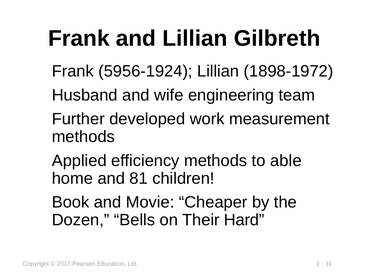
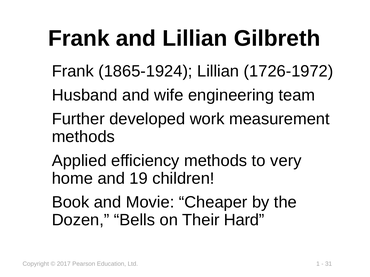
5956-1924: 5956-1924 -> 1865-1924 (145, 71)
1898-1972: 1898-1972 -> 1726-1972 (289, 71)
able: able -> very (286, 161)
81: 81 -> 19 (139, 179)
